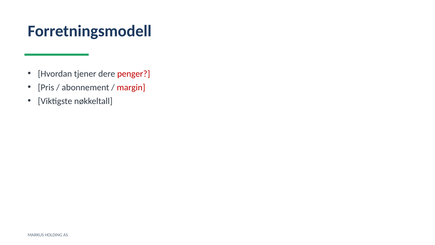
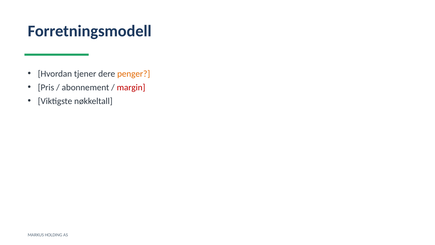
penger colour: red -> orange (134, 74)
